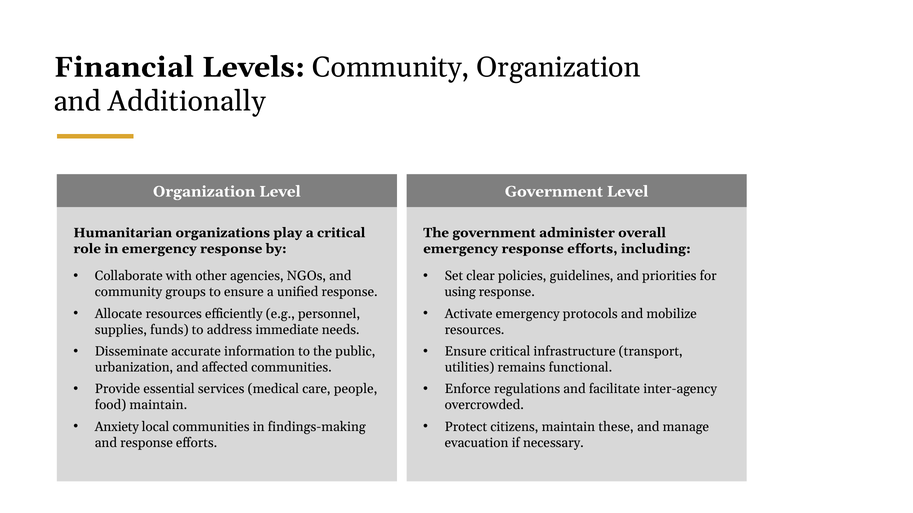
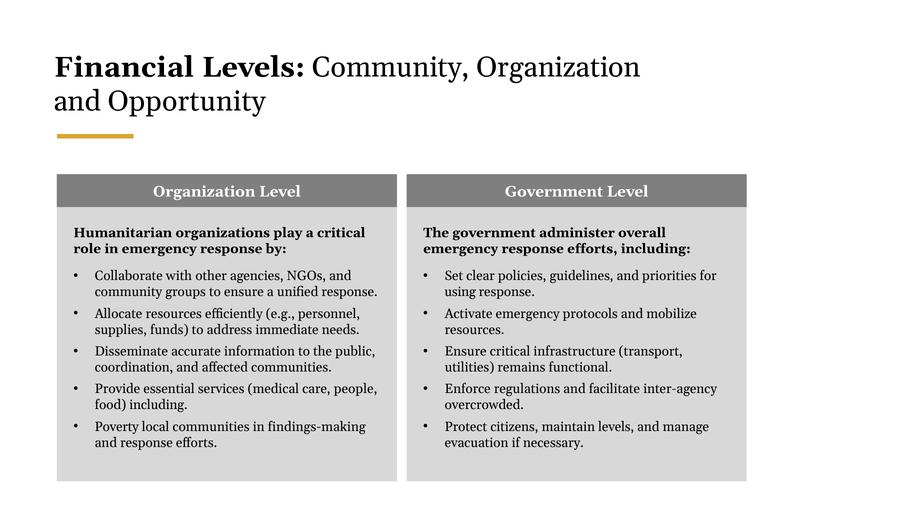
Additionally: Additionally -> Opportunity (187, 102)
urbanization: urbanization -> coordination (134, 368)
food maintain: maintain -> including (159, 405)
Anxiety: Anxiety -> Poverty (117, 427)
maintain these: these -> levels (616, 427)
